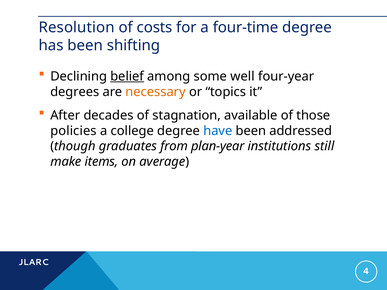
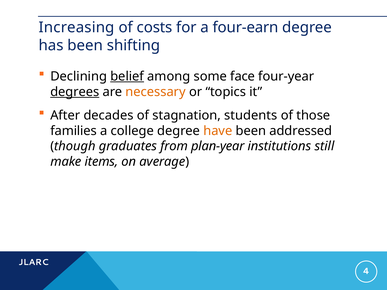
Resolution: Resolution -> Increasing (77, 28)
four-time: four-time -> four-earn (246, 28)
well: well -> face (243, 76)
degrees underline: none -> present (75, 92)
available: available -> students (251, 115)
policies: policies -> families (74, 131)
have colour: blue -> orange (218, 131)
